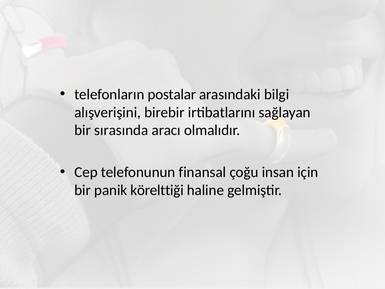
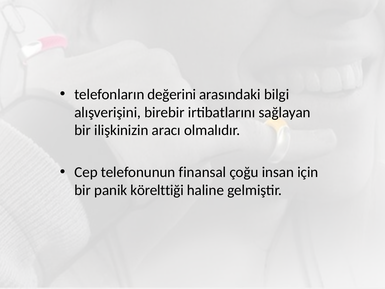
postalar: postalar -> değerini (172, 94)
sırasında: sırasında -> ilişkinizin (121, 130)
